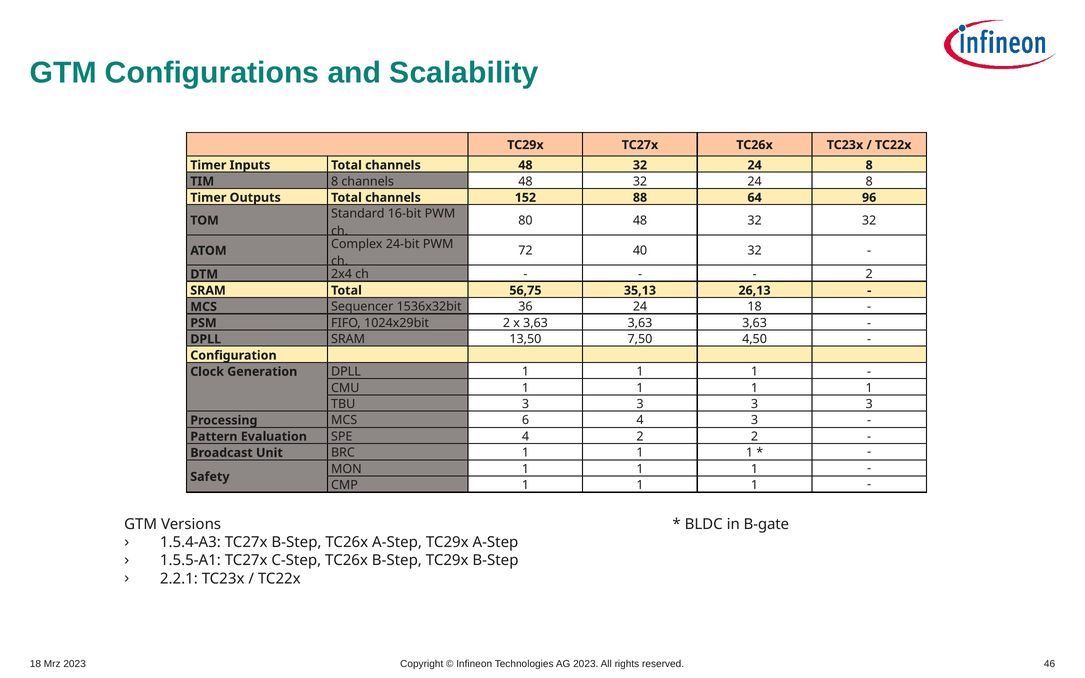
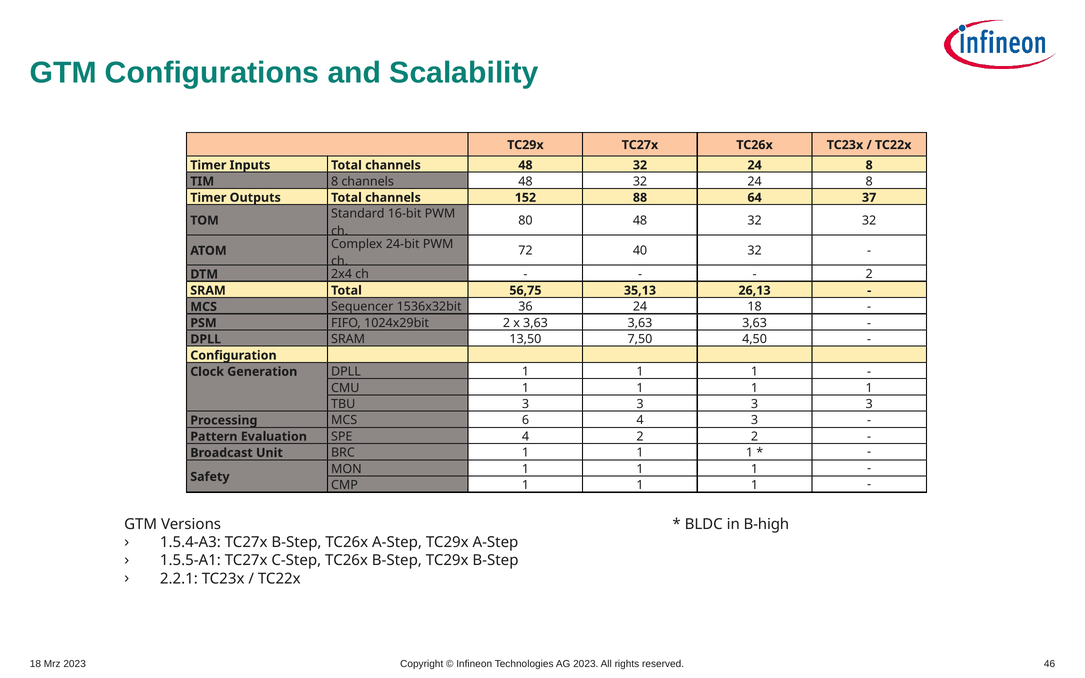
96: 96 -> 37 (869, 198)
B-gate: B-gate -> B-high (766, 524)
